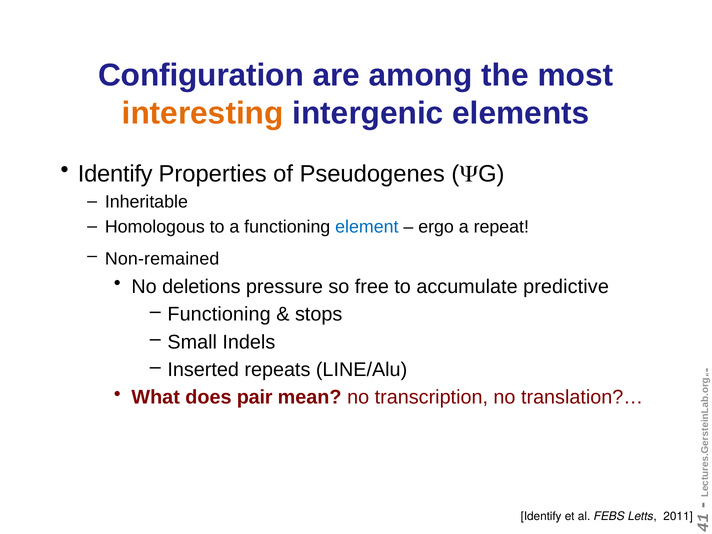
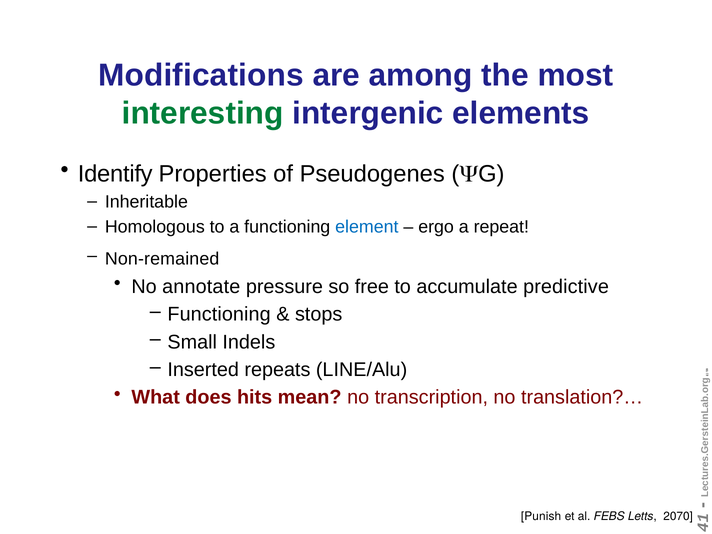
Configuration: Configuration -> Modifications (201, 75)
interesting colour: orange -> green (203, 113)
deletions: deletions -> annotate (201, 287)
pair: pair -> hits (255, 397)
Identify: Identify -> Punish (541, 516)
2011: 2011 -> 2070 (678, 516)
